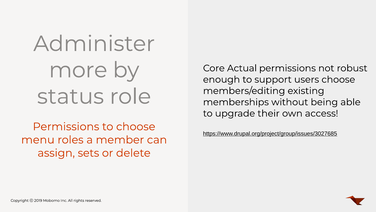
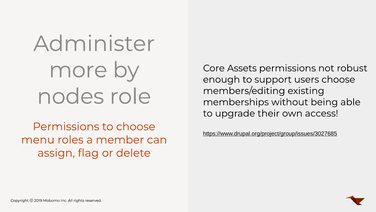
Actual: Actual -> Assets (242, 68)
status: status -> nodes (71, 96)
sets: sets -> flag (88, 153)
